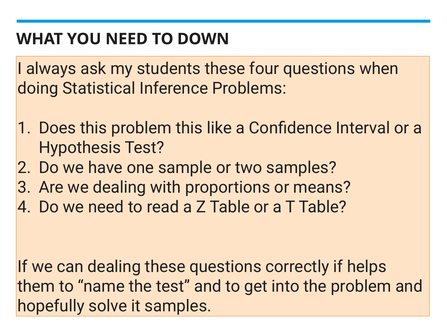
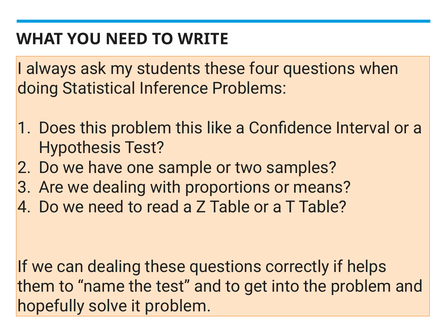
DOWN: DOWN -> WRITE (203, 39)
it samples: samples -> problem (178, 306)
